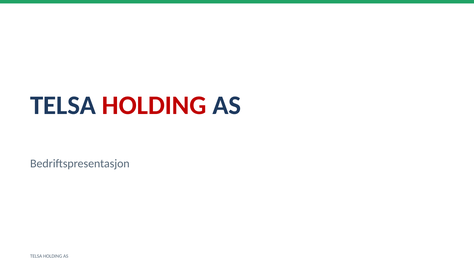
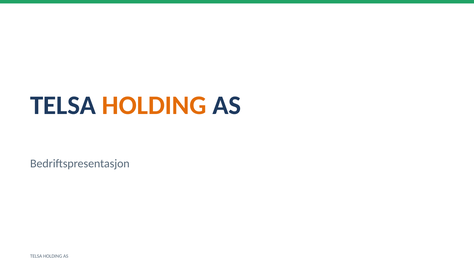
HOLDING colour: red -> orange (154, 105)
